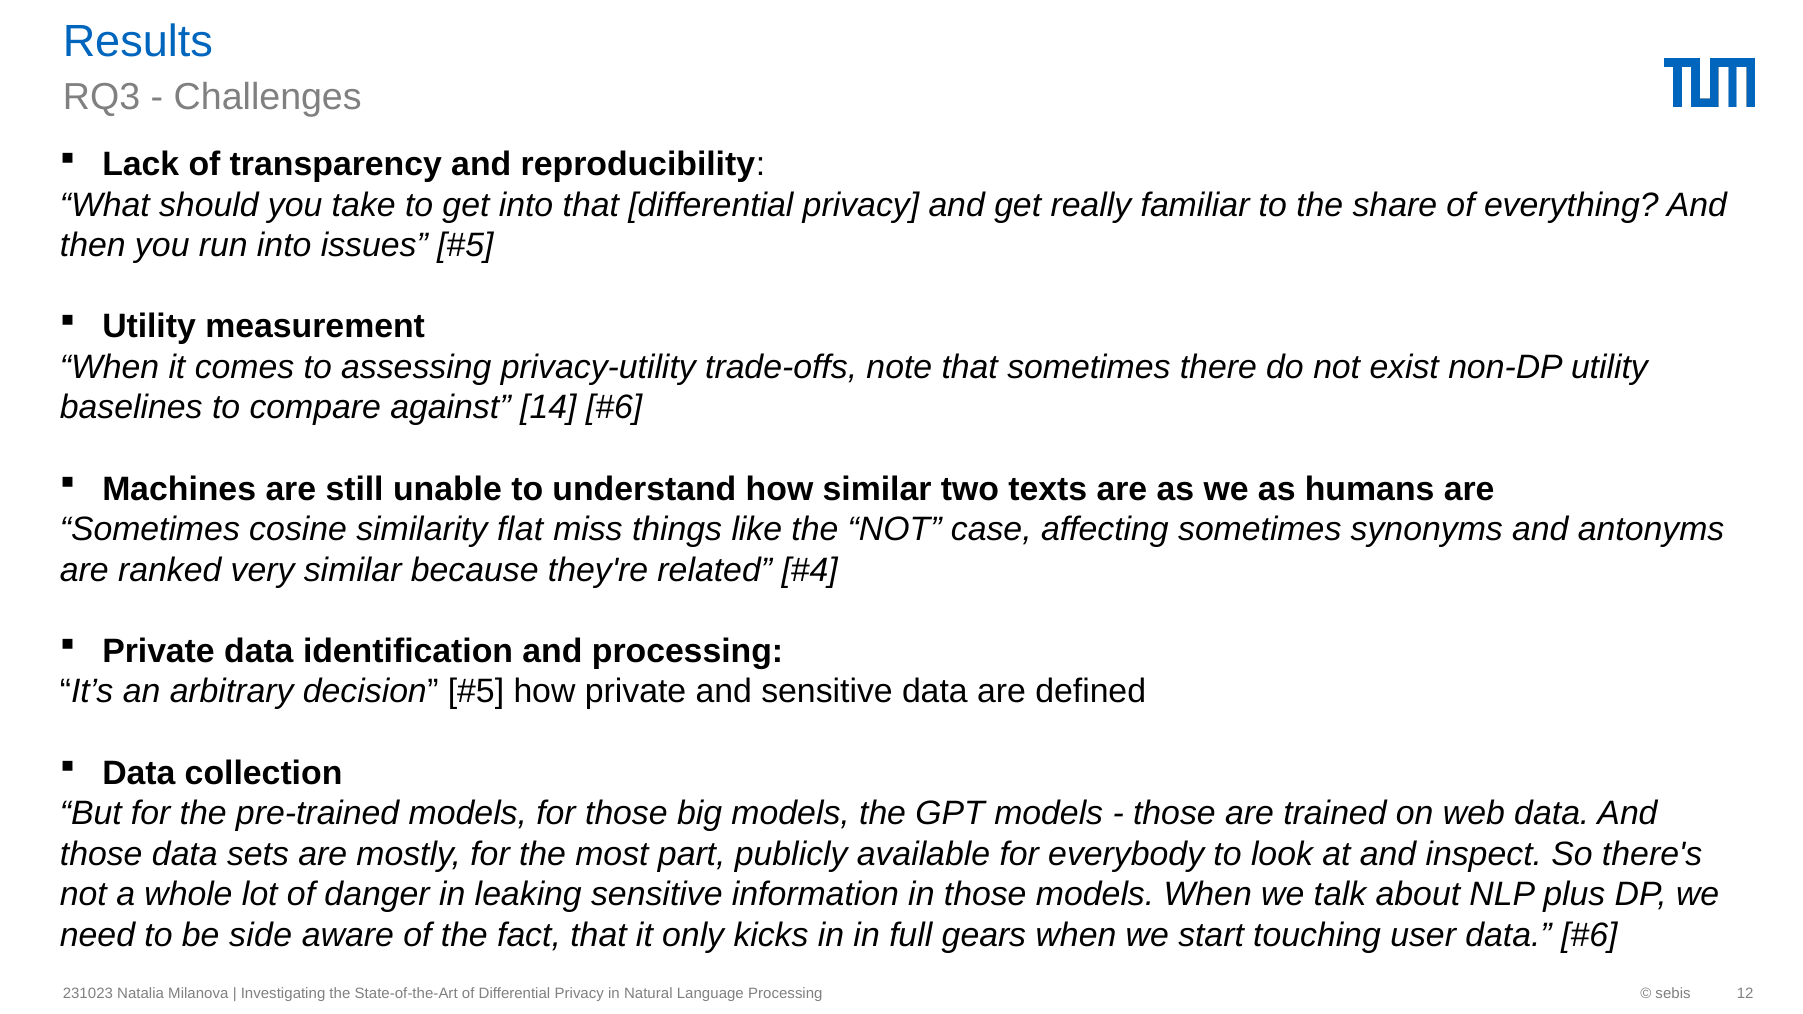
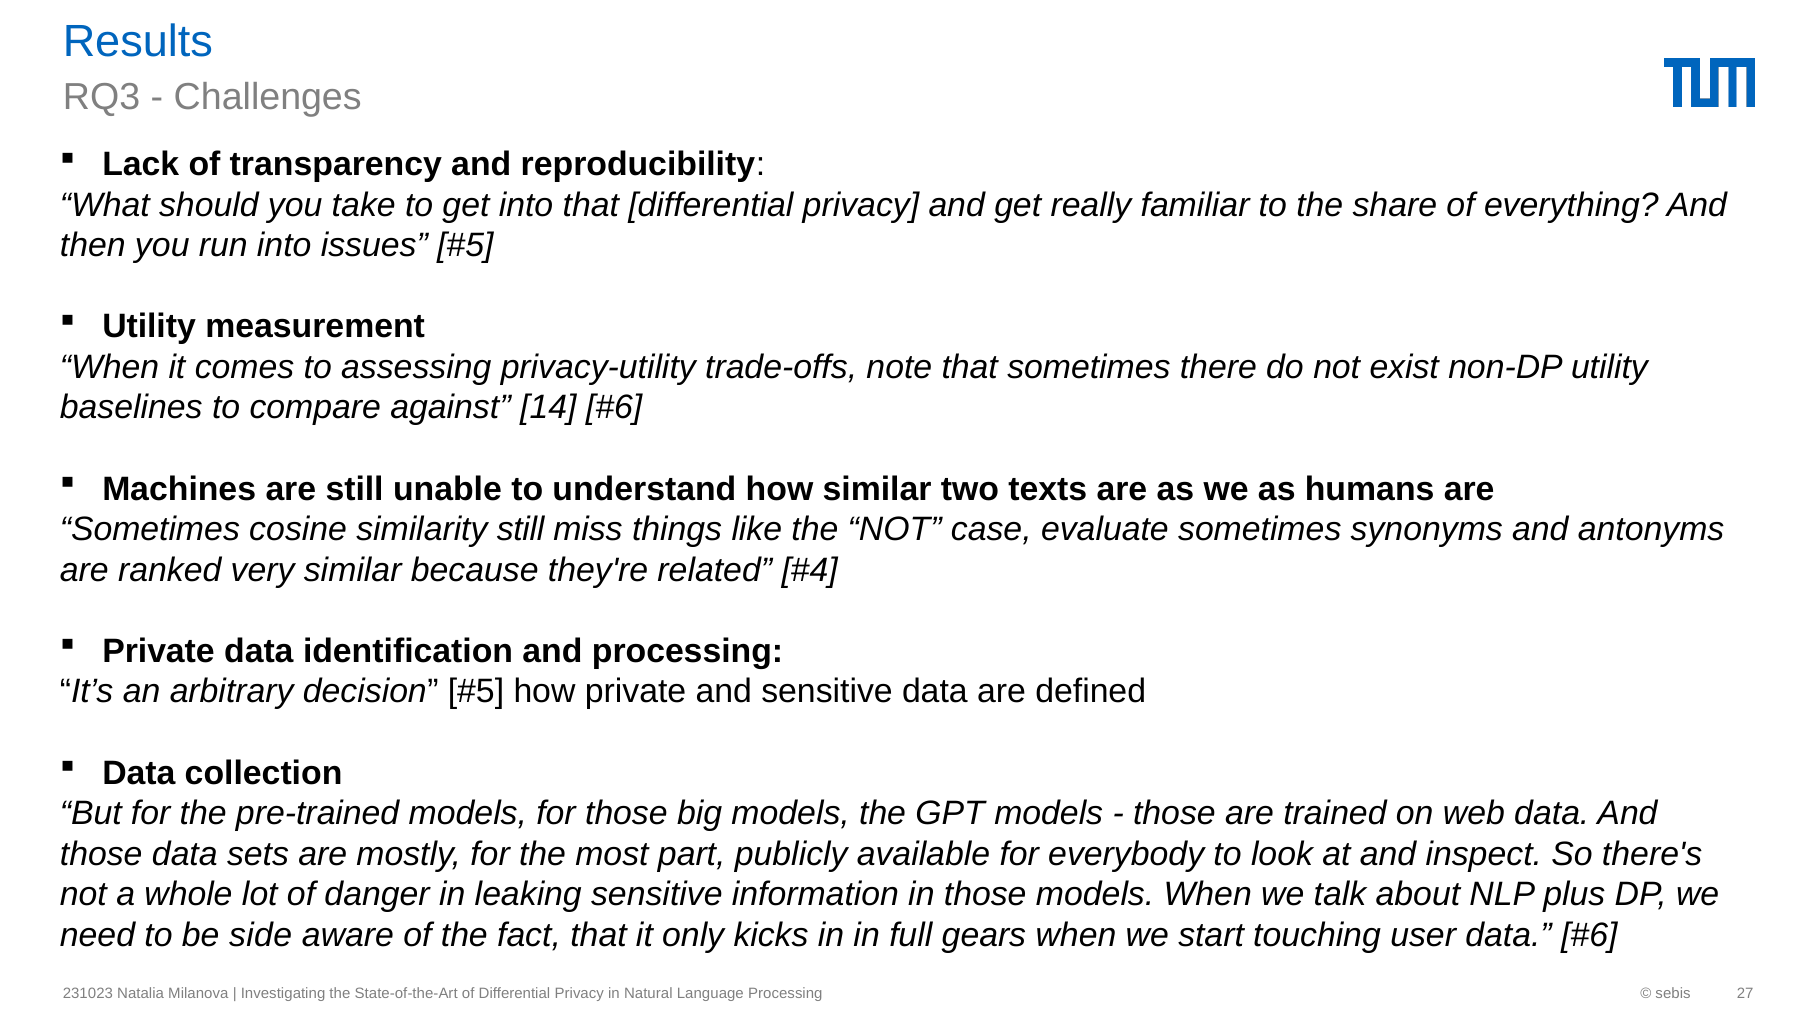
similarity flat: flat -> still (521, 530)
affecting: affecting -> evaluate (1105, 530)
12: 12 -> 27 (1745, 994)
